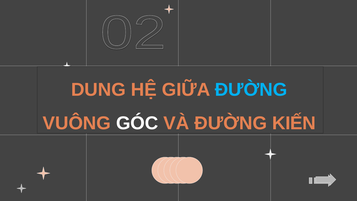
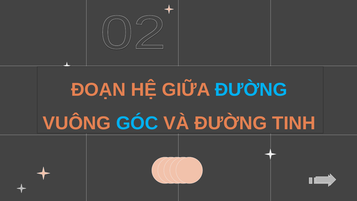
DUNG: DUNG -> ĐOẠN (98, 90)
GÓC colour: white -> light blue (137, 123)
KIẾN: KIẾN -> TINH (294, 123)
